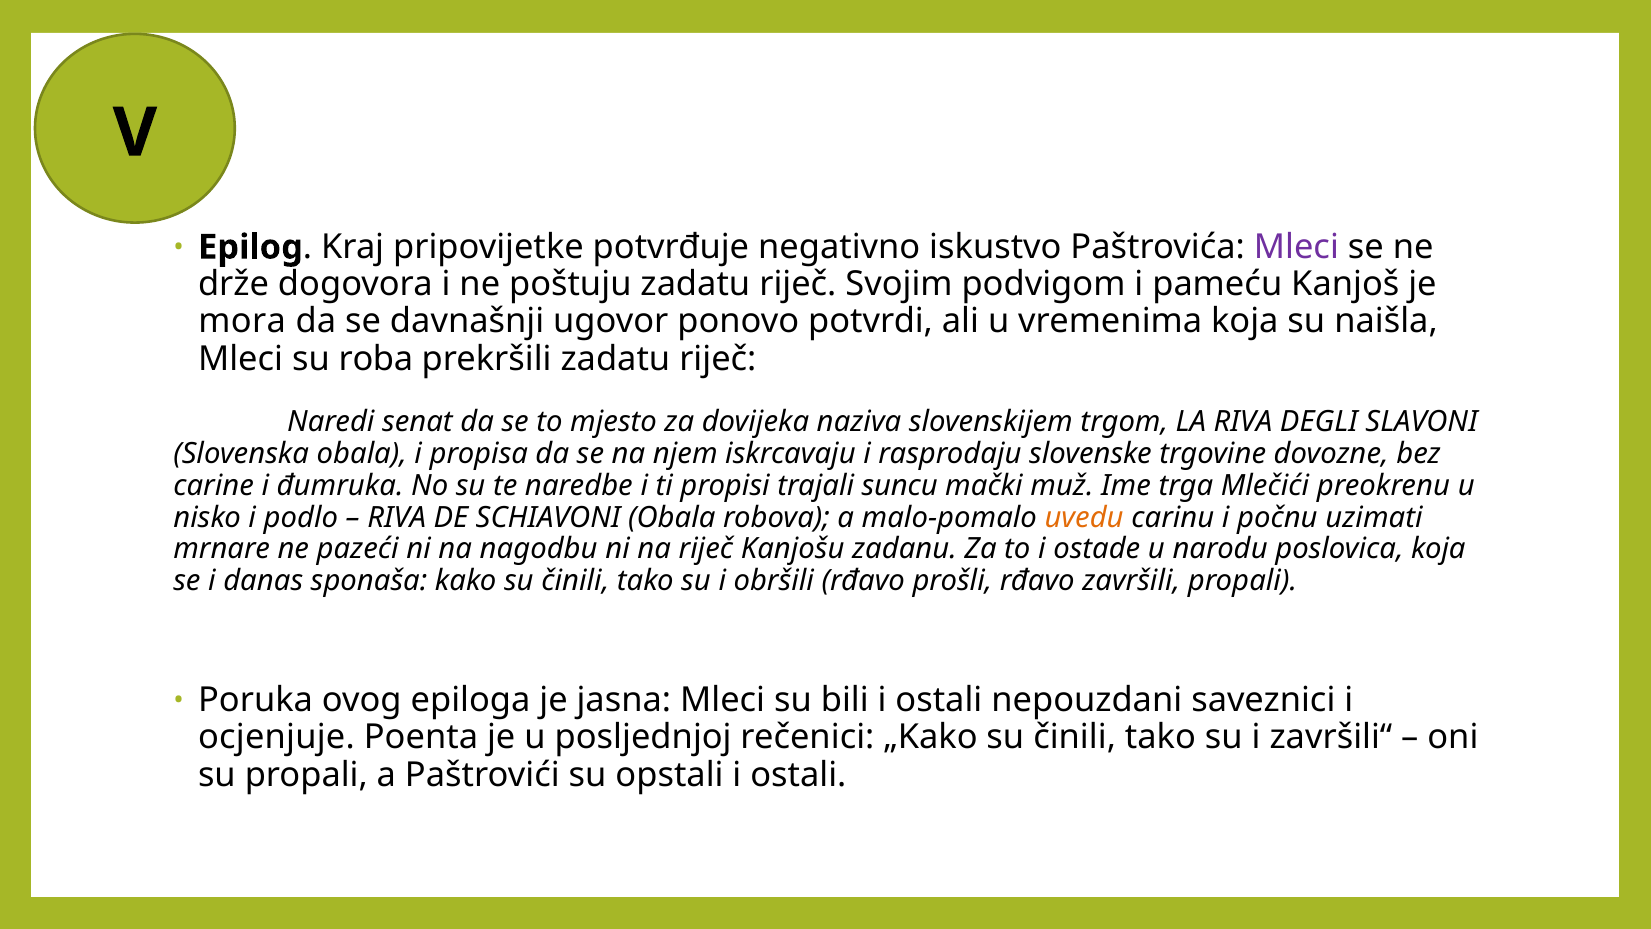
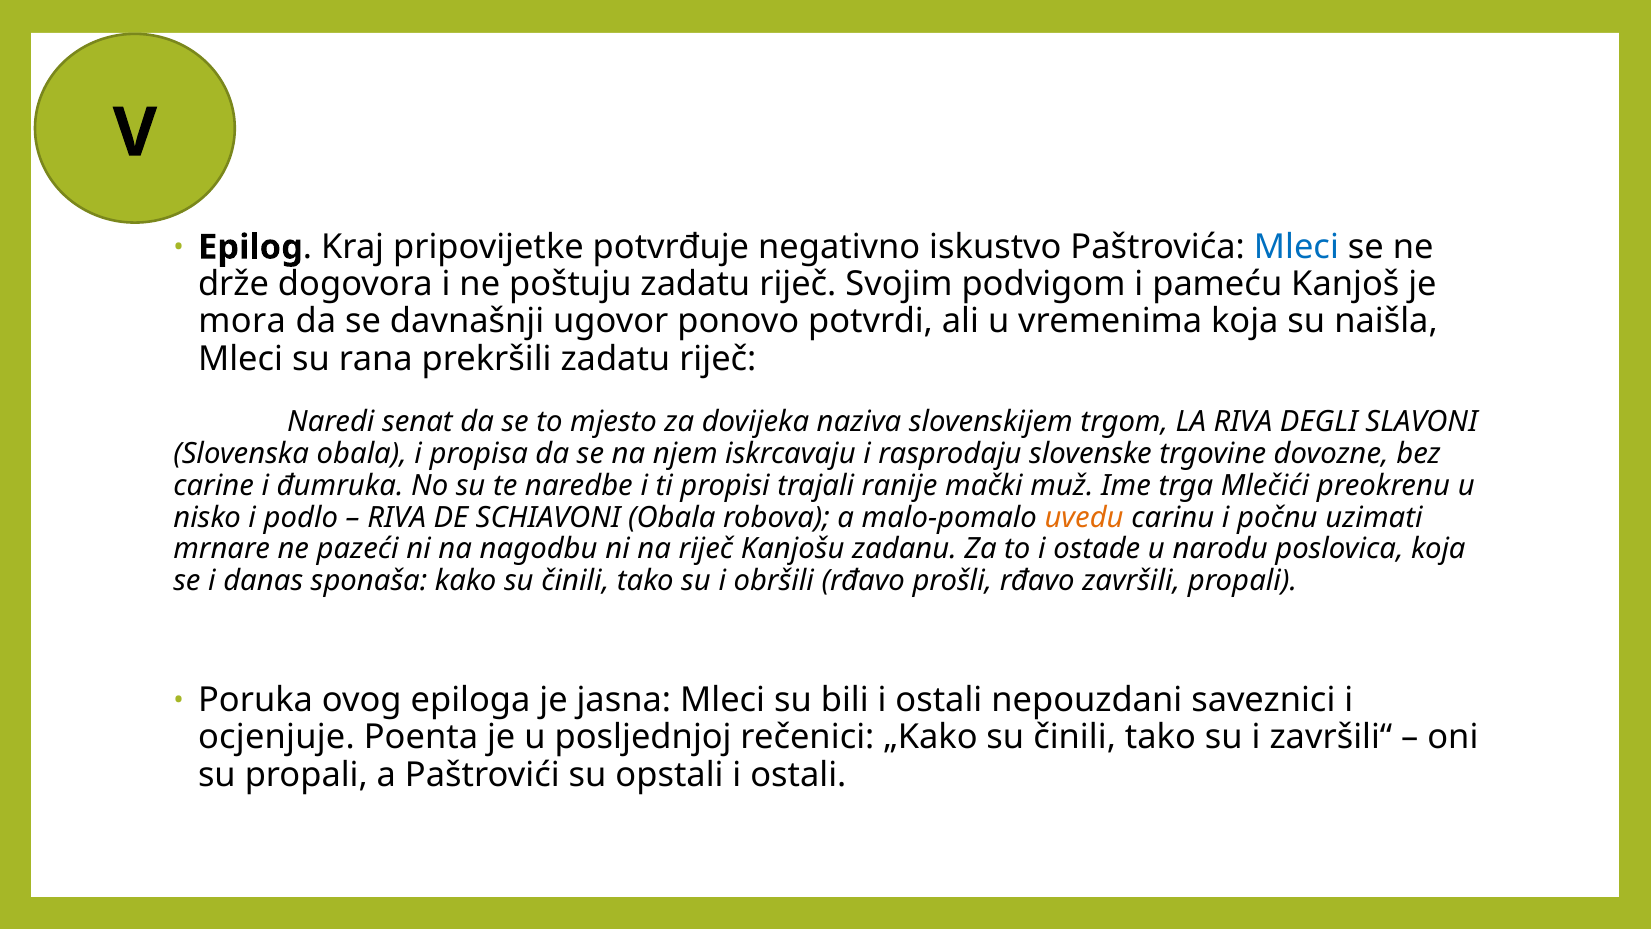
Mleci colour: purple -> blue (1296, 247)
roba: roba -> rana (376, 359)
suncu: suncu -> ranije (900, 486)
